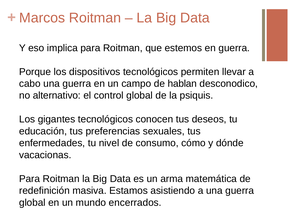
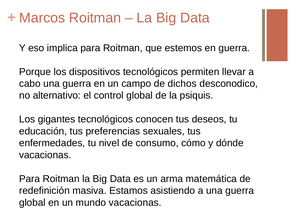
hablan: hablan -> dichos (182, 84)
mundo encerrados: encerrados -> vacacionas (135, 202)
